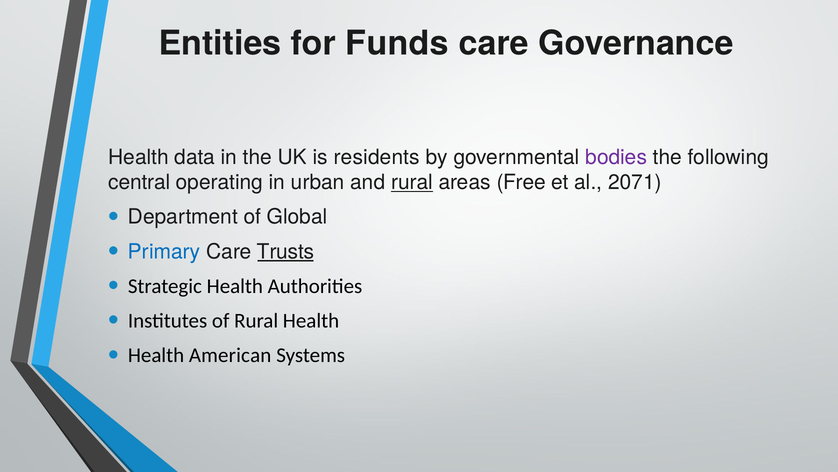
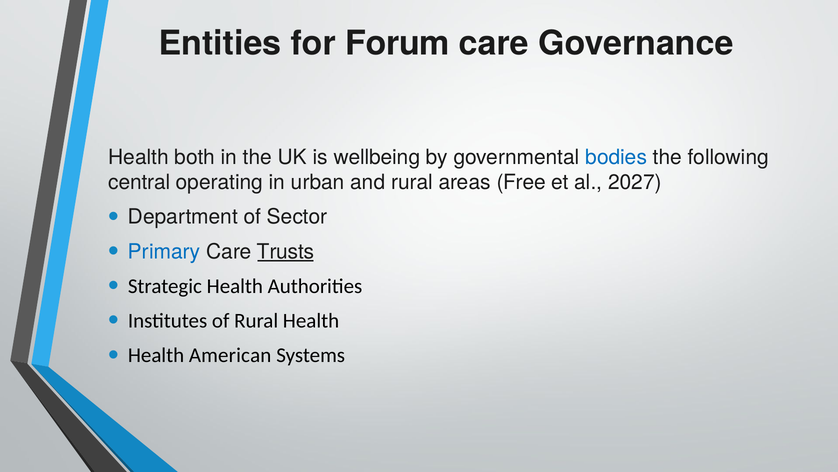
Funds: Funds -> Forum (397, 43)
data: data -> both (195, 157)
residents: residents -> wellbeing (377, 157)
bodies colour: purple -> blue (616, 157)
rural underline: present -> none (412, 182)
2071: 2071 -> 2027 (635, 182)
Global: Global -> Sector (297, 217)
